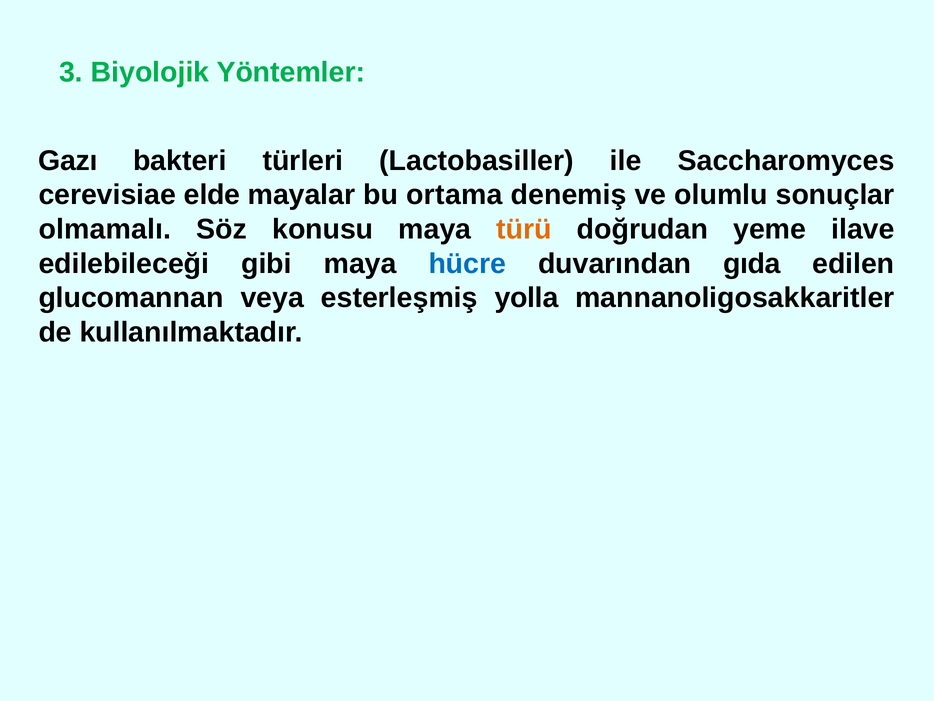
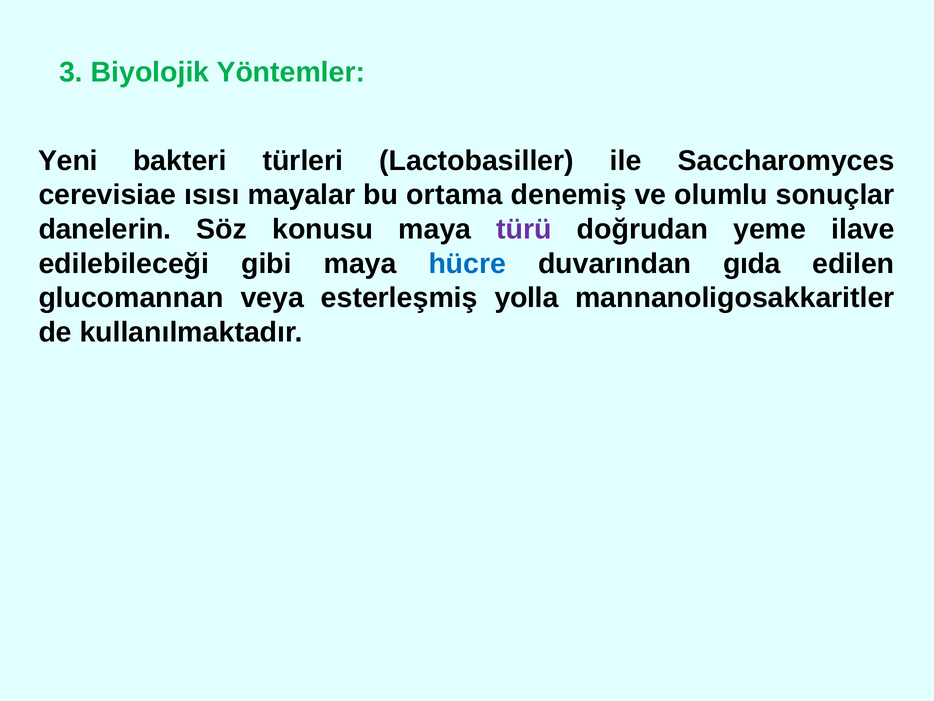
Gazı: Gazı -> Yeni (68, 161)
elde: elde -> ısısı (212, 195)
olmamalı: olmamalı -> danelerin (105, 229)
türü colour: orange -> purple (524, 229)
